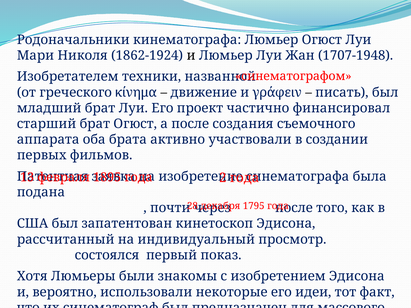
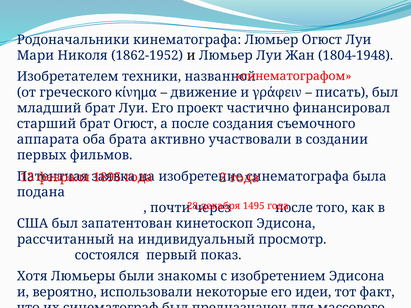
1862-1924: 1862-1924 -> 1862-1952 (147, 55)
1707-1948: 1707-1948 -> 1804-1948 (356, 55)
1795: 1795 -> 1495 (254, 206)
